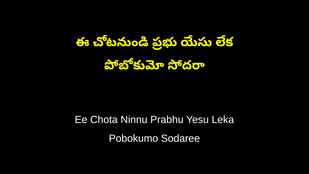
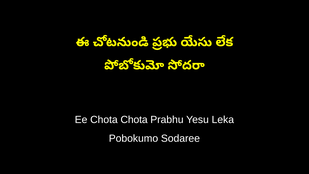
Chota Ninnu: Ninnu -> Chota (134, 120)
